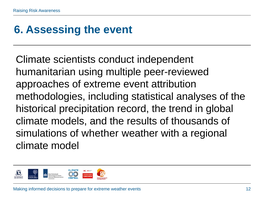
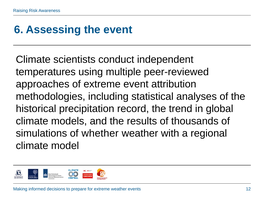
humanitarian: humanitarian -> temperatures (46, 72)
